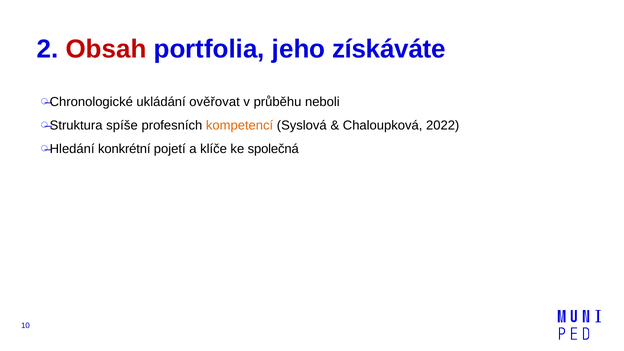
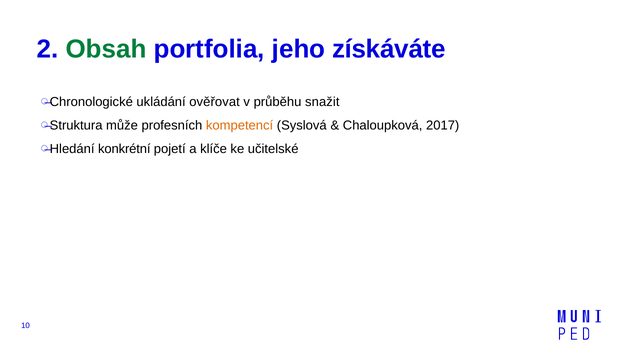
Obsah colour: red -> green (106, 49)
neboli: neboli -> snažit (322, 102)
spíše: spíše -> může (122, 125)
2022: 2022 -> 2017 (443, 125)
společná: společná -> učitelské (273, 149)
